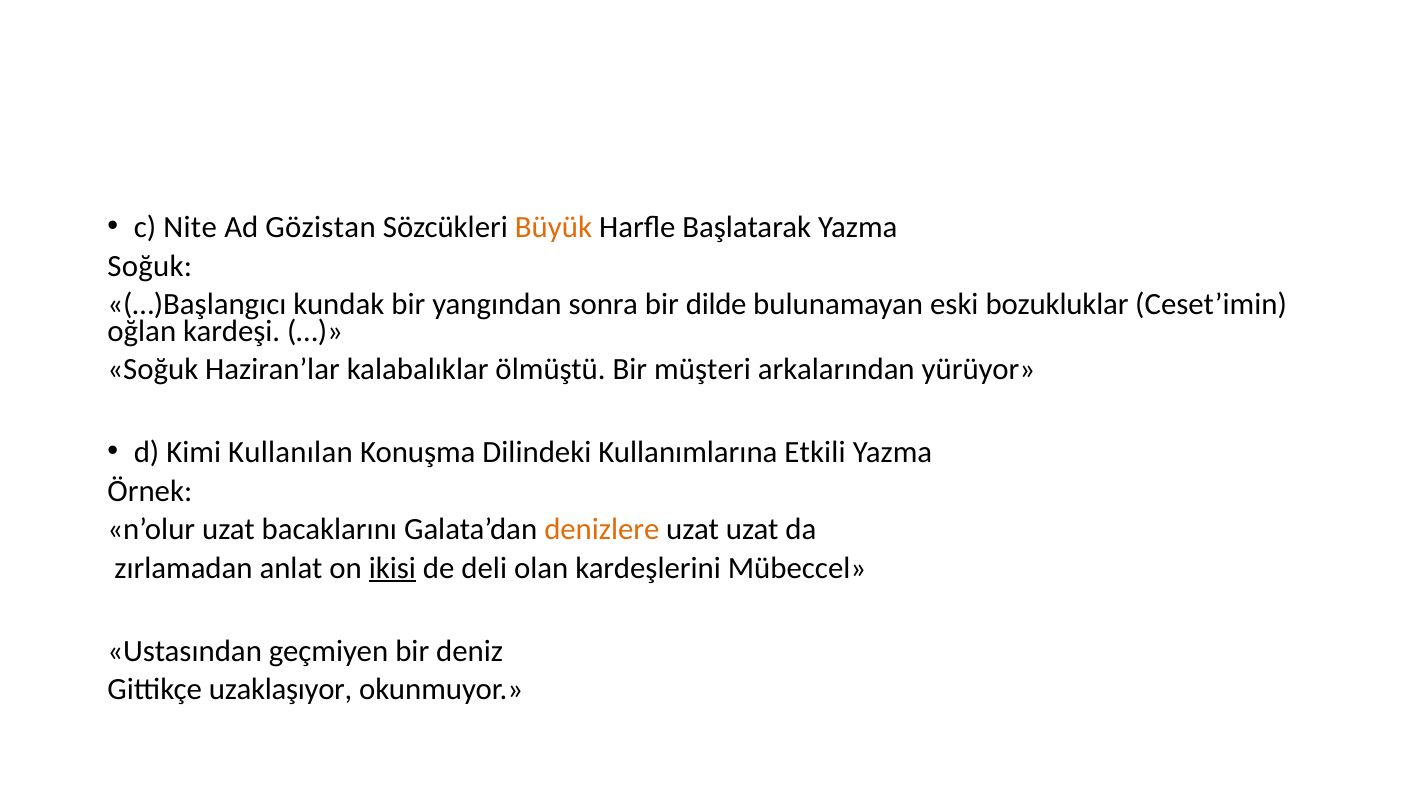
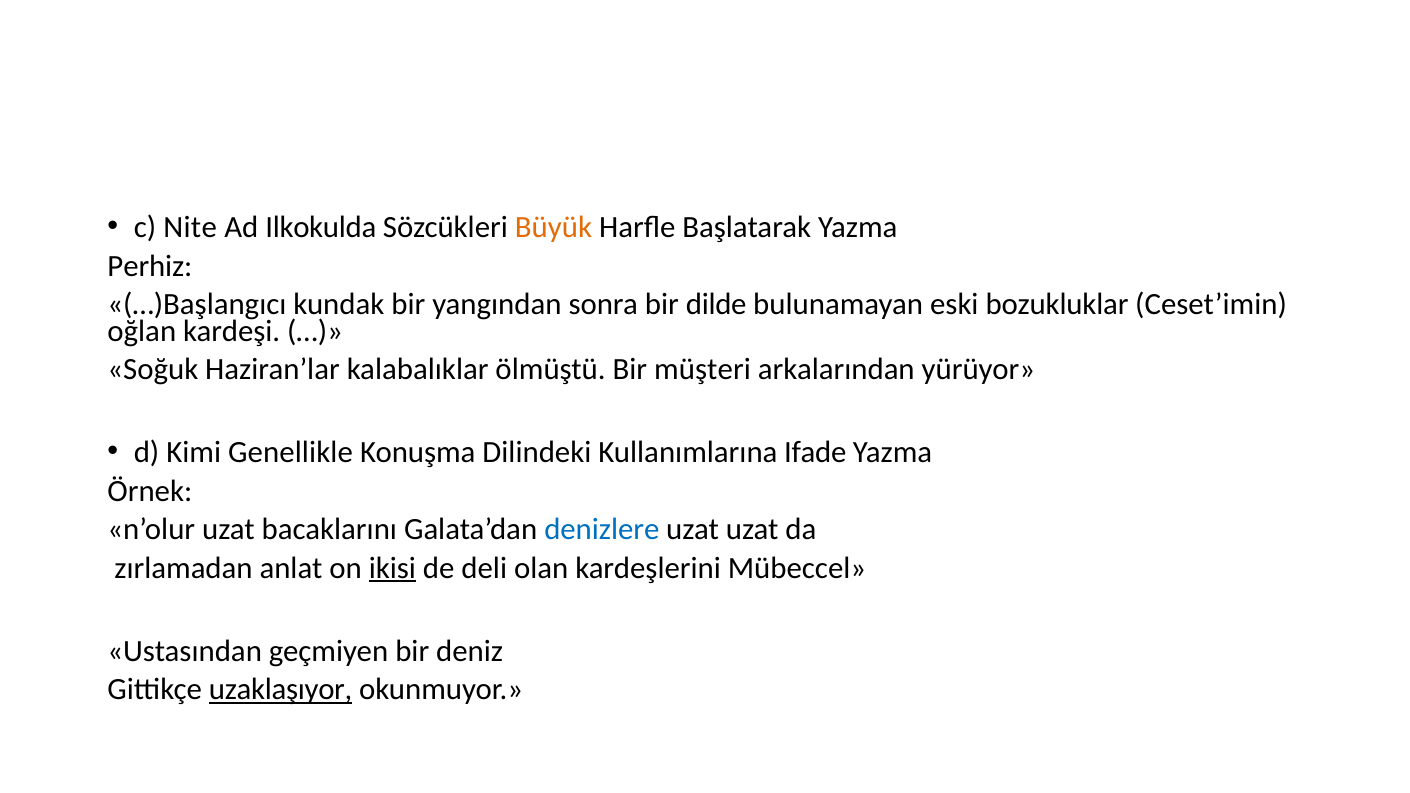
Gözistan: Gözistan -> Ilkokulda (321, 228)
Soğuk: Soğuk -> Perhiz (150, 266)
Kullanılan: Kullanılan -> Genellikle (291, 453)
Etkili: Etkili -> Ifade (815, 453)
denizlere colour: orange -> blue (602, 530)
uzaklaşıyor underline: none -> present (281, 690)
